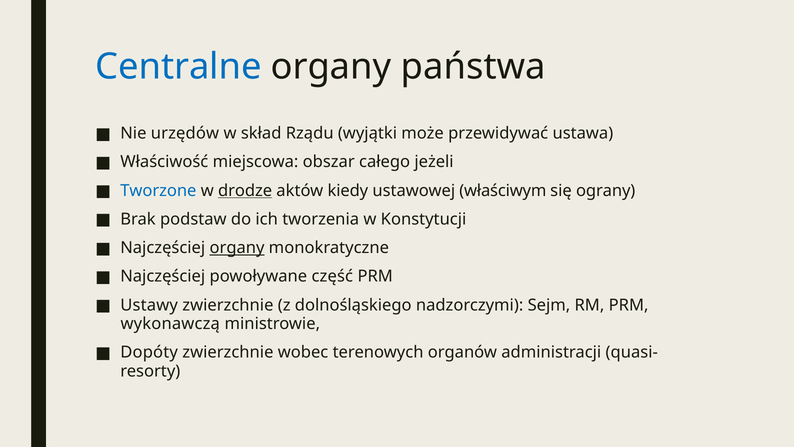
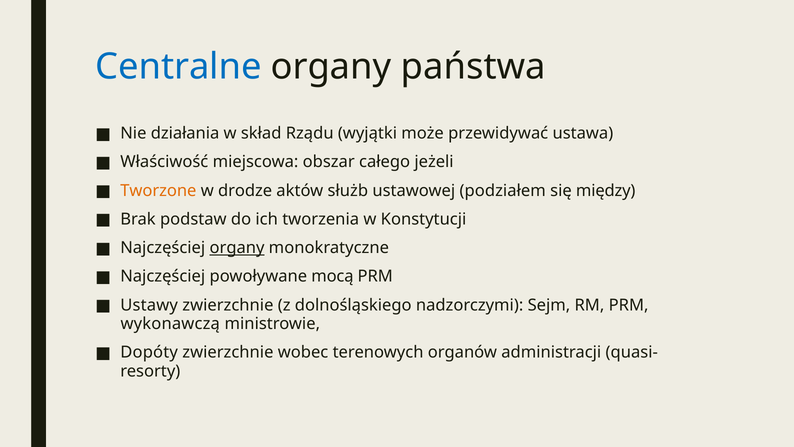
urzędów: urzędów -> działania (185, 133)
Tworzone colour: blue -> orange (158, 190)
drodze underline: present -> none (245, 190)
kiedy: kiedy -> służb (348, 190)
właściwym: właściwym -> podziałem (503, 190)
ograny: ograny -> między (606, 190)
część: część -> mocą (332, 276)
